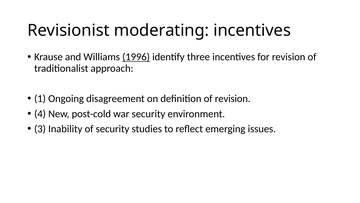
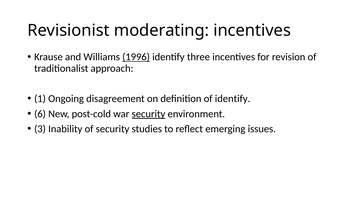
of revision: revision -> identify (233, 98)
4: 4 -> 6 (40, 114)
security underline: none -> present (148, 114)
